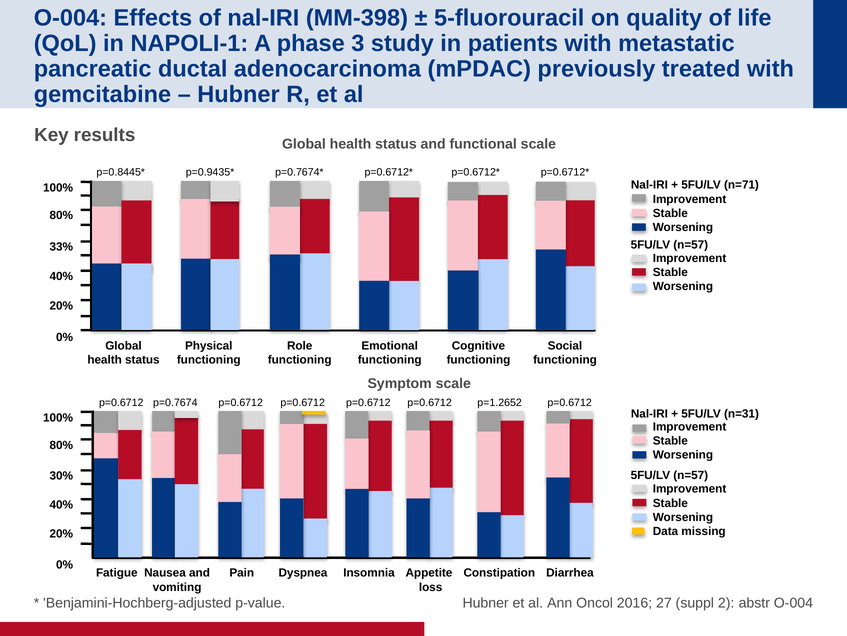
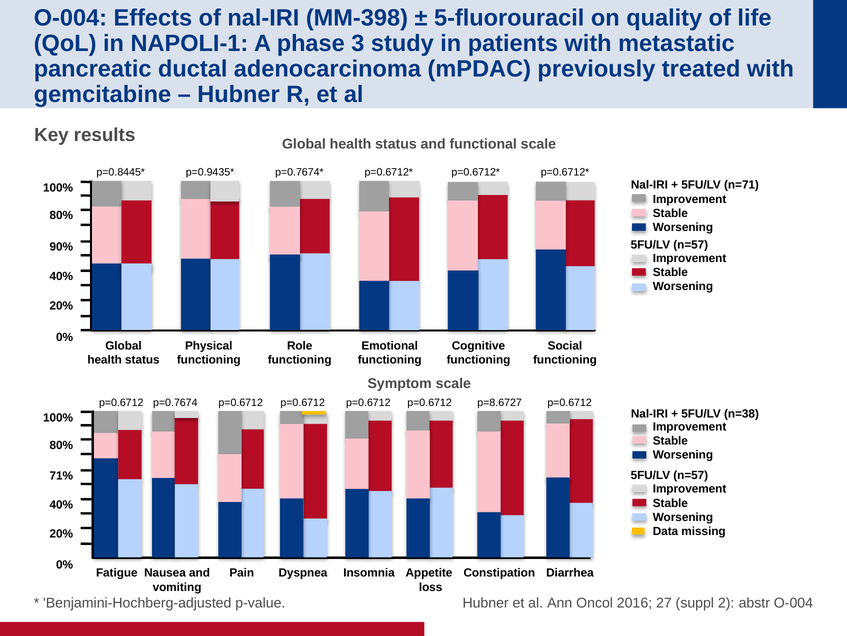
33%: 33% -> 90% (61, 247)
p=1.2652: p=1.2652 -> p=8.6727 (500, 402)
n=31: n=31 -> n=38 (742, 413)
30%: 30% -> 71% (61, 475)
